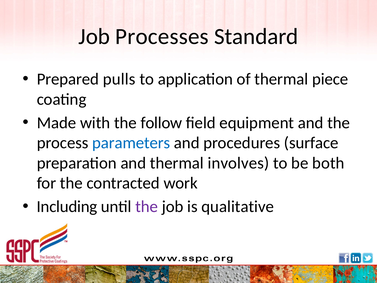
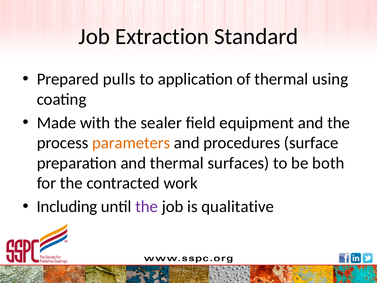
Processes: Processes -> Extraction (162, 36)
piece: piece -> using (330, 79)
follow: follow -> sealer (161, 123)
parameters colour: blue -> orange (131, 143)
involves: involves -> surfaces (238, 163)
